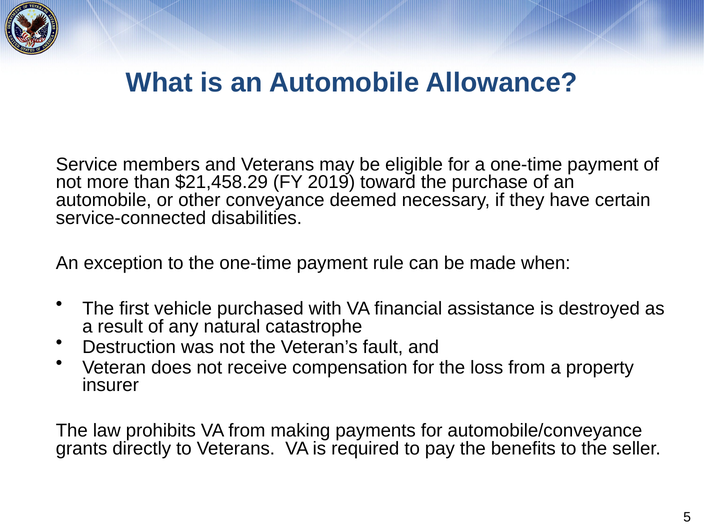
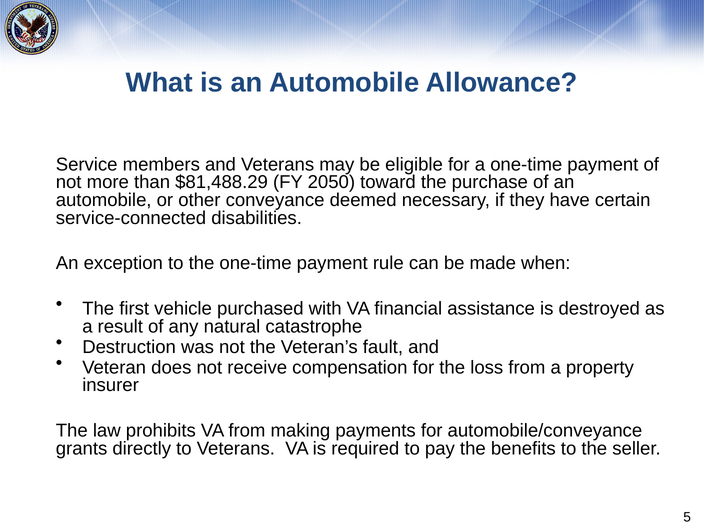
$21,458.29: $21,458.29 -> $81,488.29 (222, 182)
2019: 2019 -> 2050 (331, 182)
